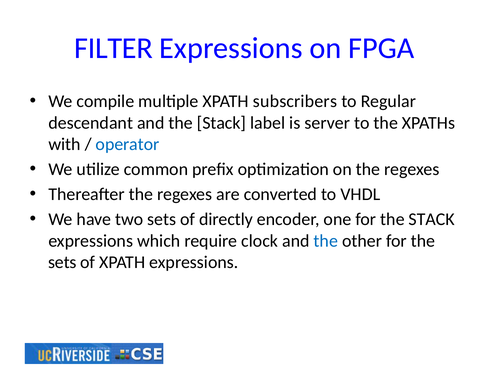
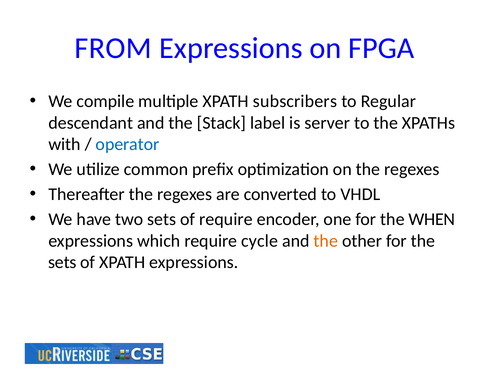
FILTER: FILTER -> FROM (113, 48)
of directly: directly -> require (226, 219)
for the STACK: STACK -> WHEN (432, 219)
clock: clock -> cycle (260, 241)
the colour: blue -> orange (326, 241)
